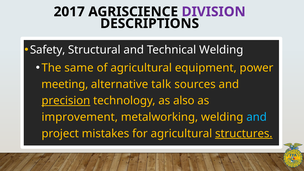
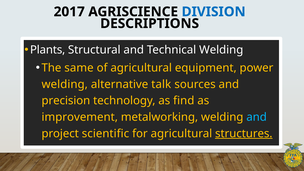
DIVISION colour: purple -> blue (214, 12)
Safety: Safety -> Plants (48, 50)
meeting: meeting -> welding (65, 84)
precision underline: present -> none (66, 101)
also: also -> find (184, 101)
mistakes: mistakes -> scientific (105, 134)
